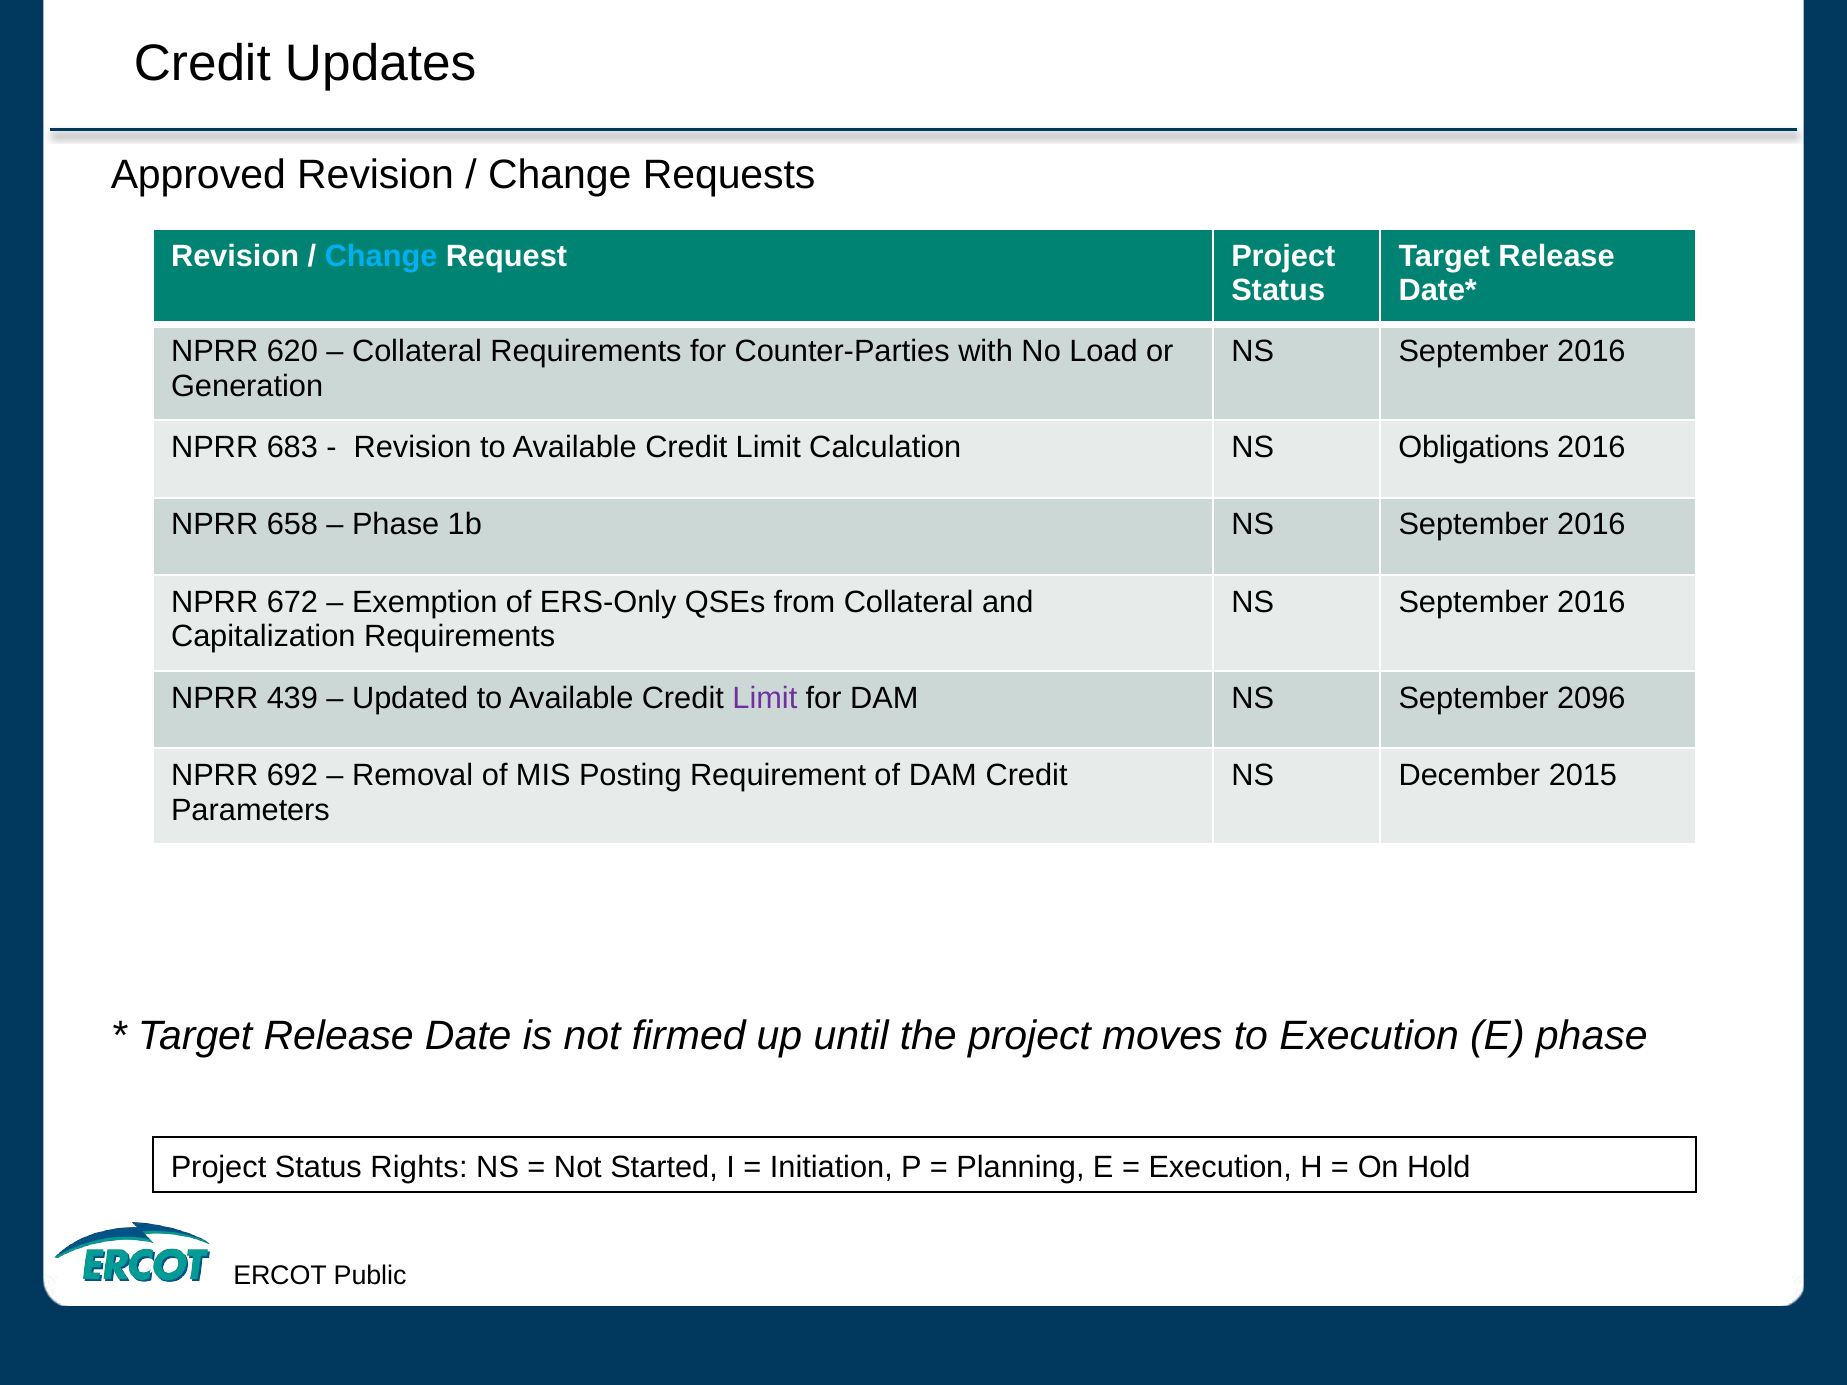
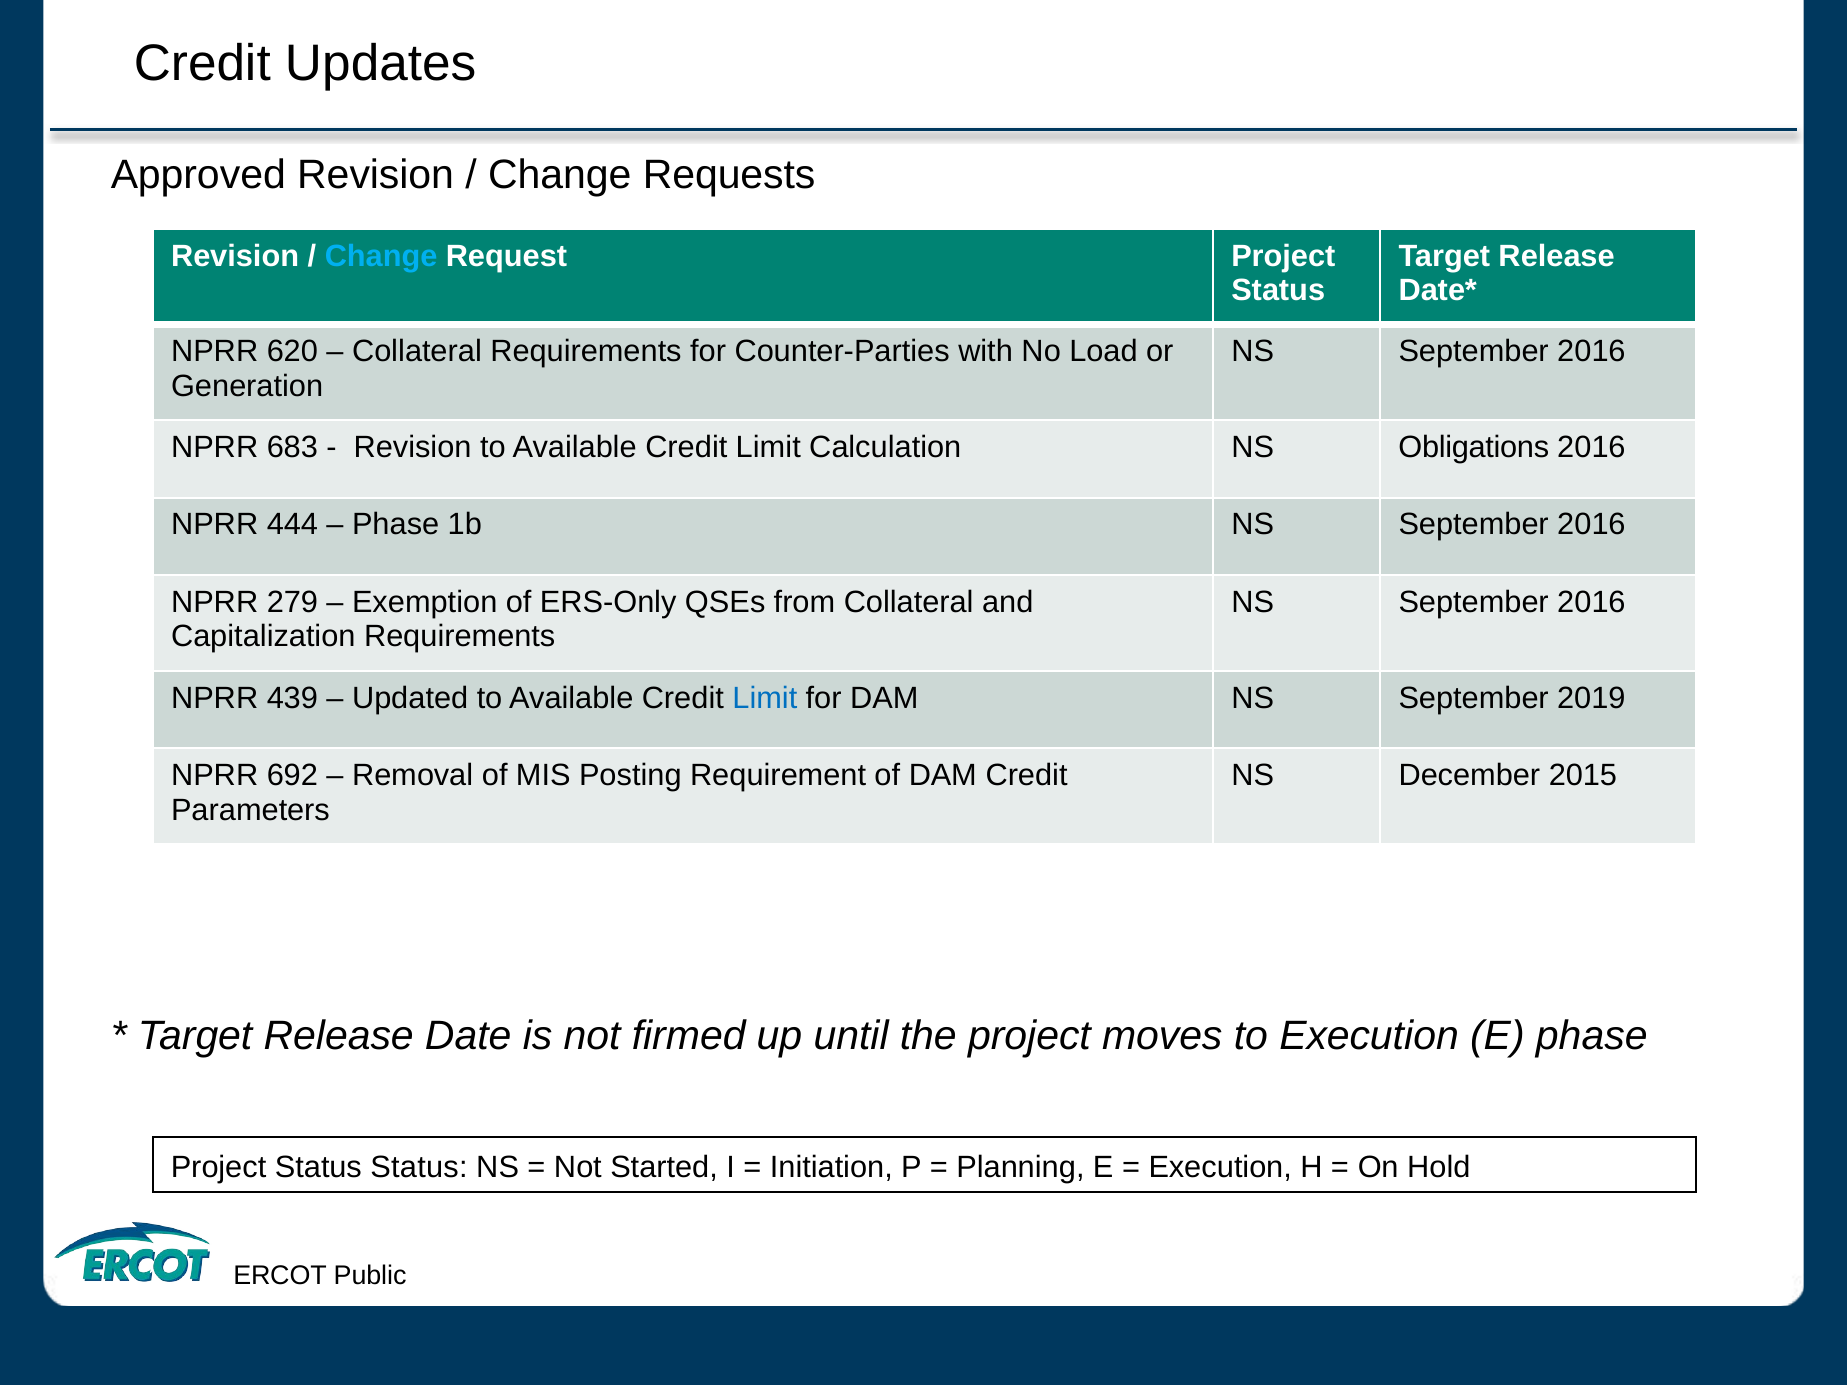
658: 658 -> 444 (292, 525)
672: 672 -> 279 (292, 602)
Limit colour: purple -> blue (765, 698)
2096: 2096 -> 2019 (1591, 698)
Status Rights: Rights -> Status (419, 1167)
